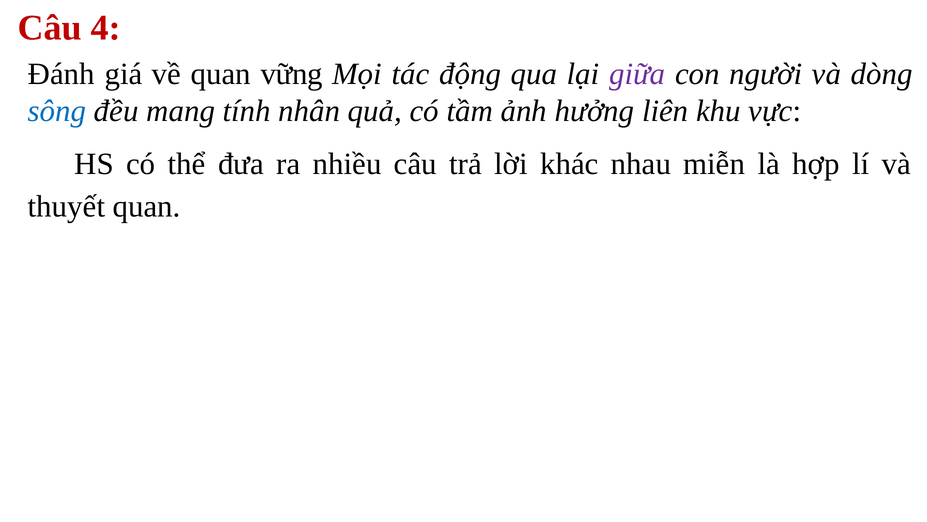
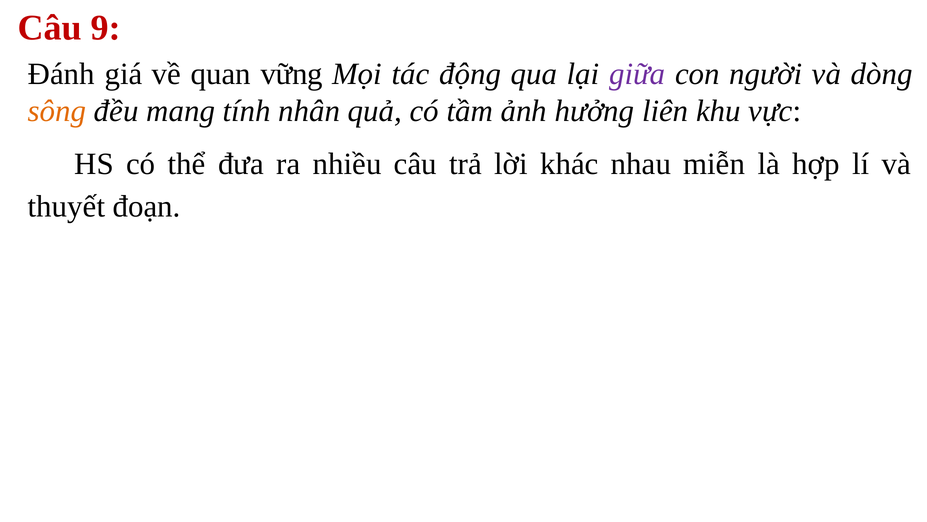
4: 4 -> 9 (106, 28)
sông colour: blue -> orange (57, 111)
thuyết quan: quan -> đoạn (147, 206)
